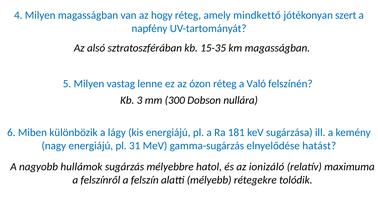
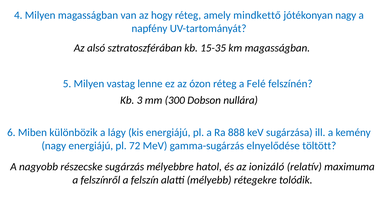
jótékonyan szert: szert -> nagy (346, 15)
Való: Való -> Felé (256, 83)
181: 181 -> 888 (236, 132)
31: 31 -> 72 (135, 145)
hatást: hatást -> töltött (319, 145)
hullámok: hullámok -> részecske (81, 166)
